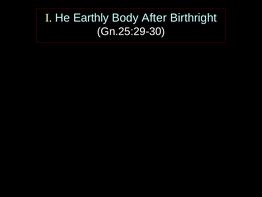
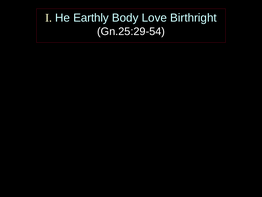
After: After -> Love (154, 18)
Gn.25:29-30: Gn.25:29-30 -> Gn.25:29-54 (131, 31)
